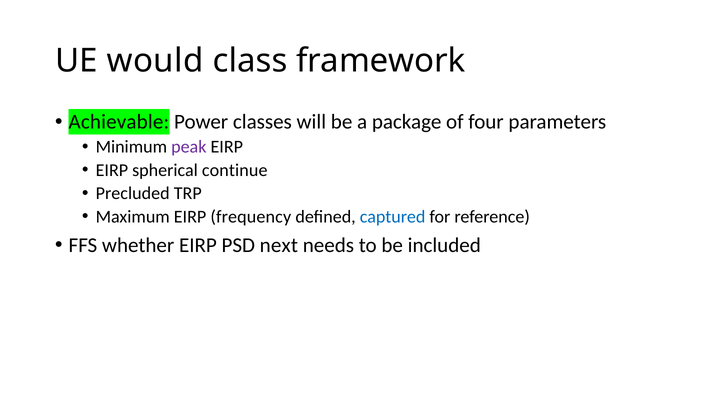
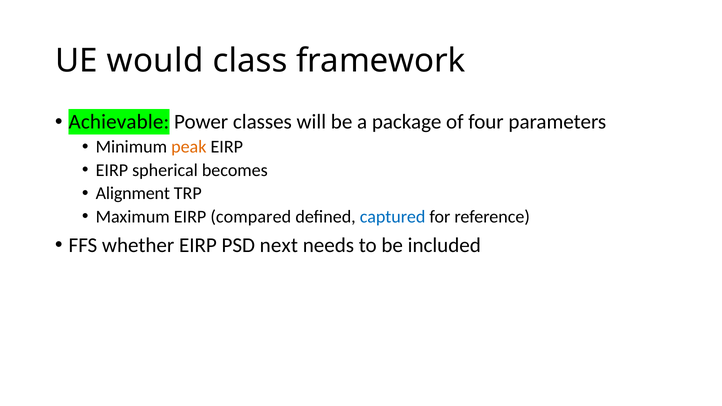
peak colour: purple -> orange (189, 147)
continue: continue -> becomes (235, 170)
Precluded: Precluded -> Alignment (133, 193)
frequency: frequency -> compared (251, 217)
